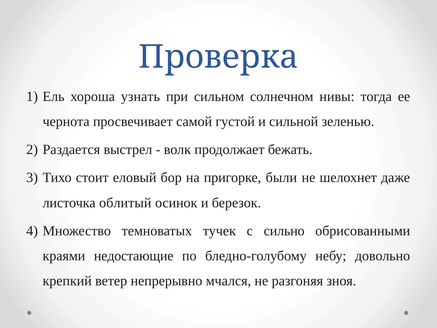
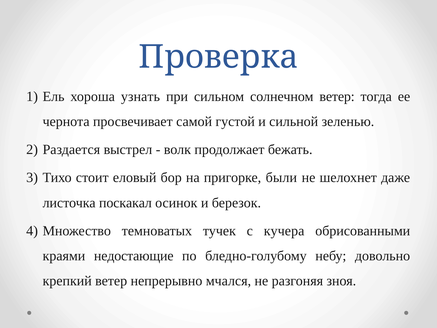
солнечном нивы: нивы -> ветер (337, 96)
облитый: облитый -> поскакал (125, 203)
сильно: сильно -> кучера (284, 231)
